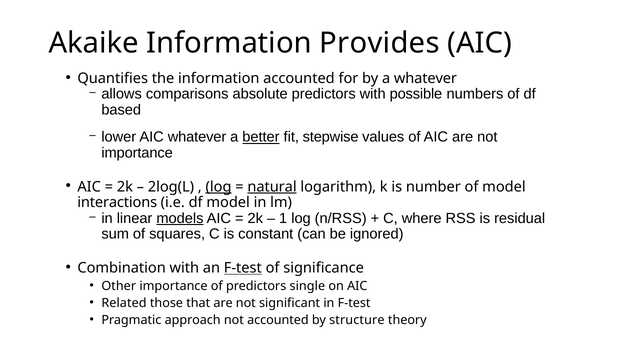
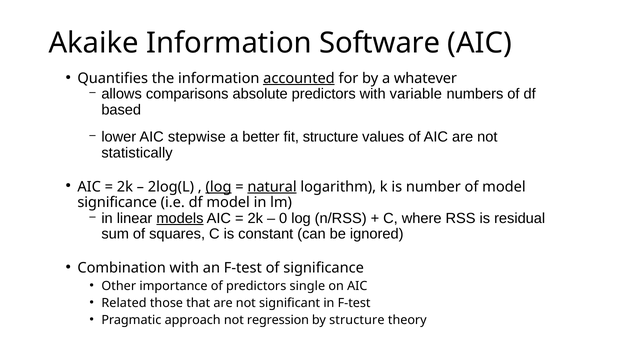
Provides: Provides -> Software (380, 43)
accounted underline: none -> present (299, 78)
possible: possible -> variable (416, 94)
AIC whatever: whatever -> stepwise (197, 137)
better underline: present -> none (261, 137)
fit stepwise: stepwise -> structure (331, 137)
importance: importance -> statistically (137, 153)
interactions: interactions -> significance (117, 202)
1: 1 -> 0 (283, 218)
F-test underline: present -> none (243, 268)
not accounted: accounted -> regression (278, 320)
